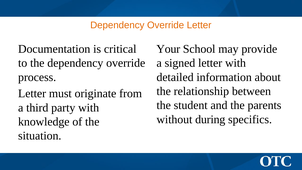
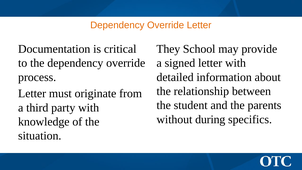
Your: Your -> They (168, 49)
